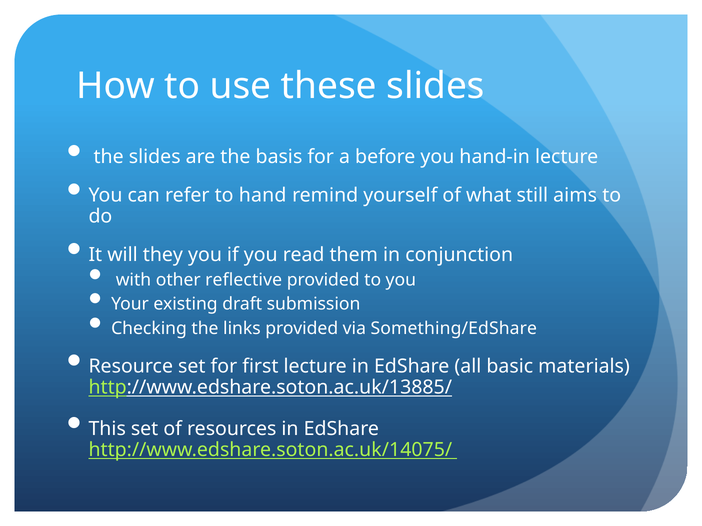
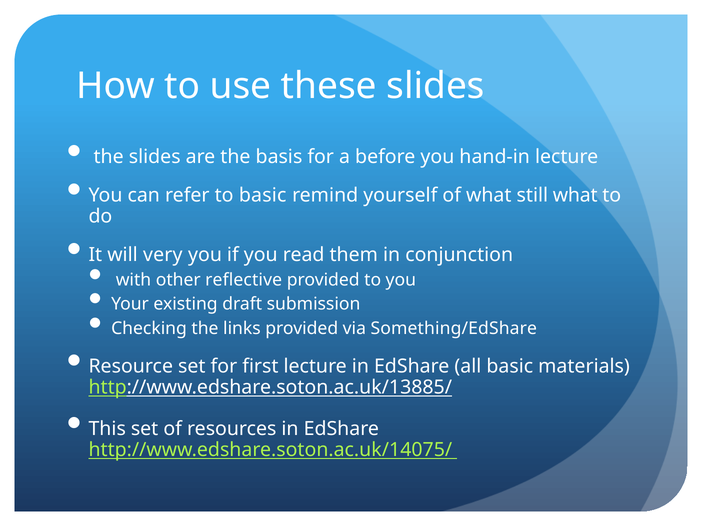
to hand: hand -> basic (263, 196)
still aims: aims -> what (575, 196)
they: they -> very (163, 255)
